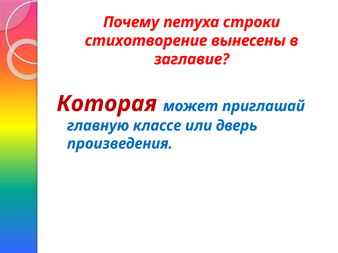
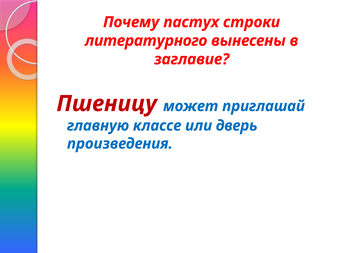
петуха: петуха -> пастух (191, 22)
стихотворение: стихотворение -> литературного (146, 41)
Которая: Которая -> Пшеницу (107, 104)
